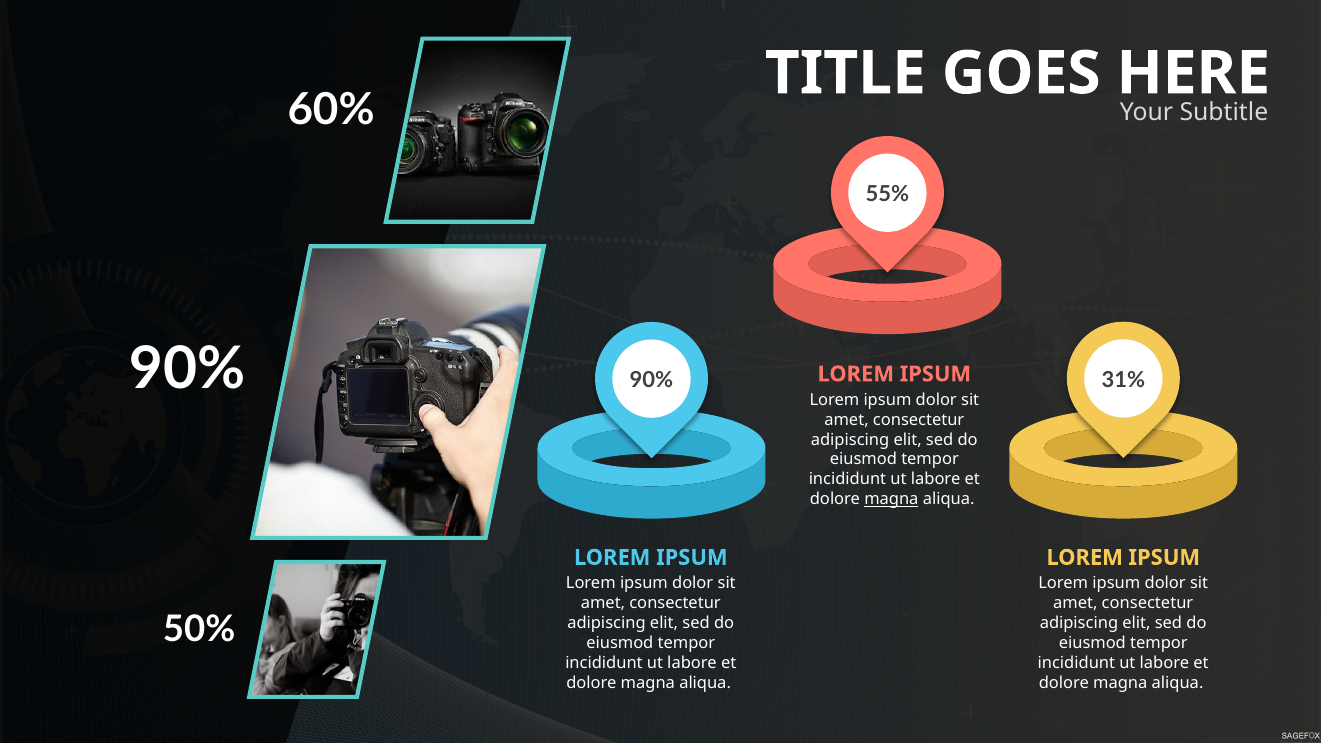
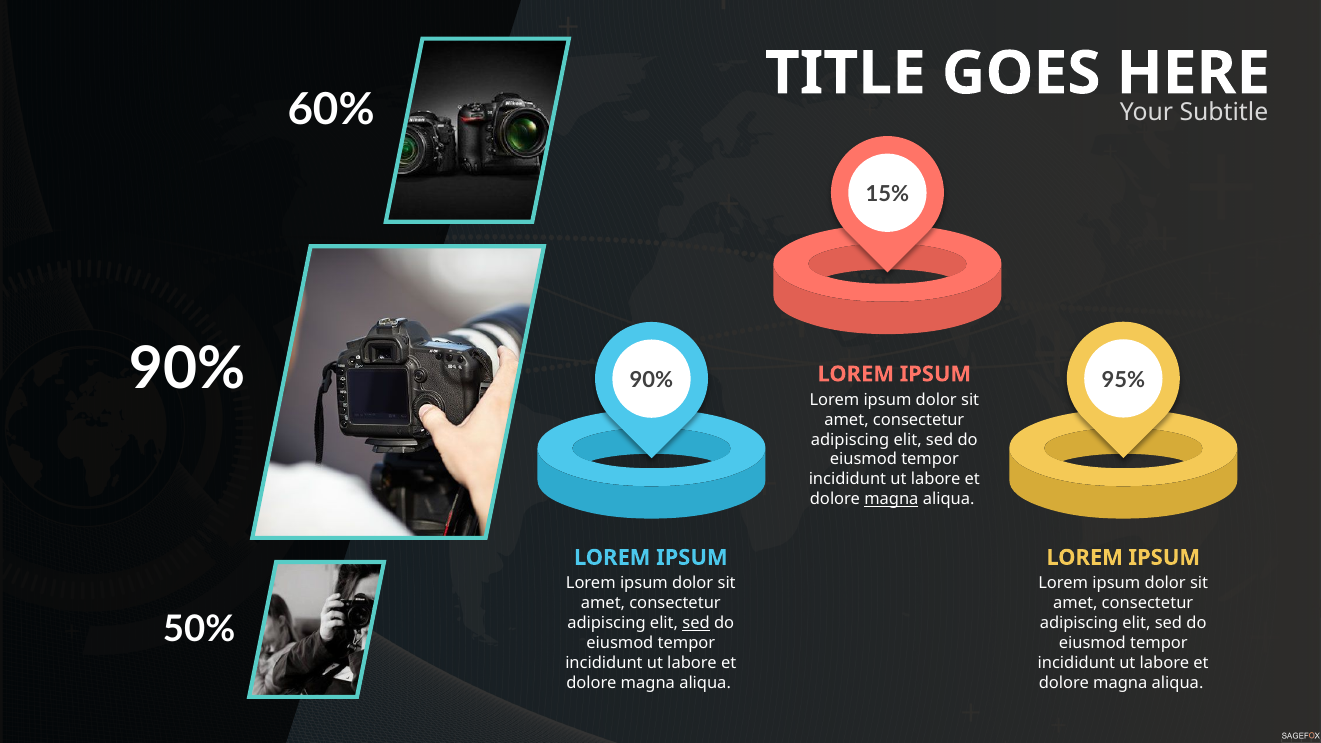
55%: 55% -> 15% (887, 194)
31%: 31% -> 95% (1123, 380)
sed underline: none -> present (696, 623)
